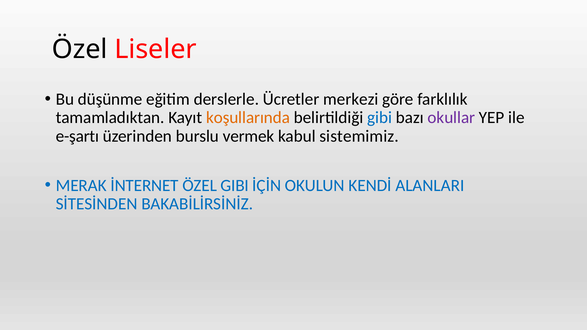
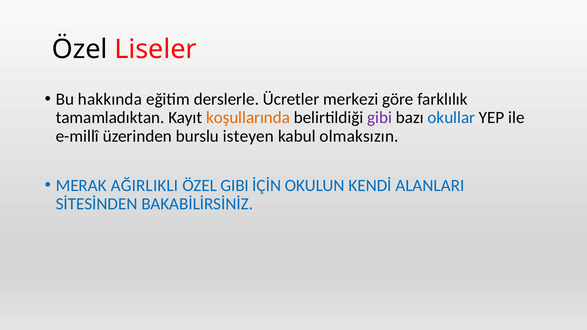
düşünme: düşünme -> hakkında (110, 99)
gibi colour: blue -> purple (380, 118)
okullar colour: purple -> blue (451, 118)
e-şartı: e-şartı -> e-millî (77, 136)
vermek: vermek -> isteyen (248, 136)
sistemimiz: sistemimiz -> olmaksızın (359, 136)
İNTERNET: İNTERNET -> AĞIRLIKLI (144, 185)
